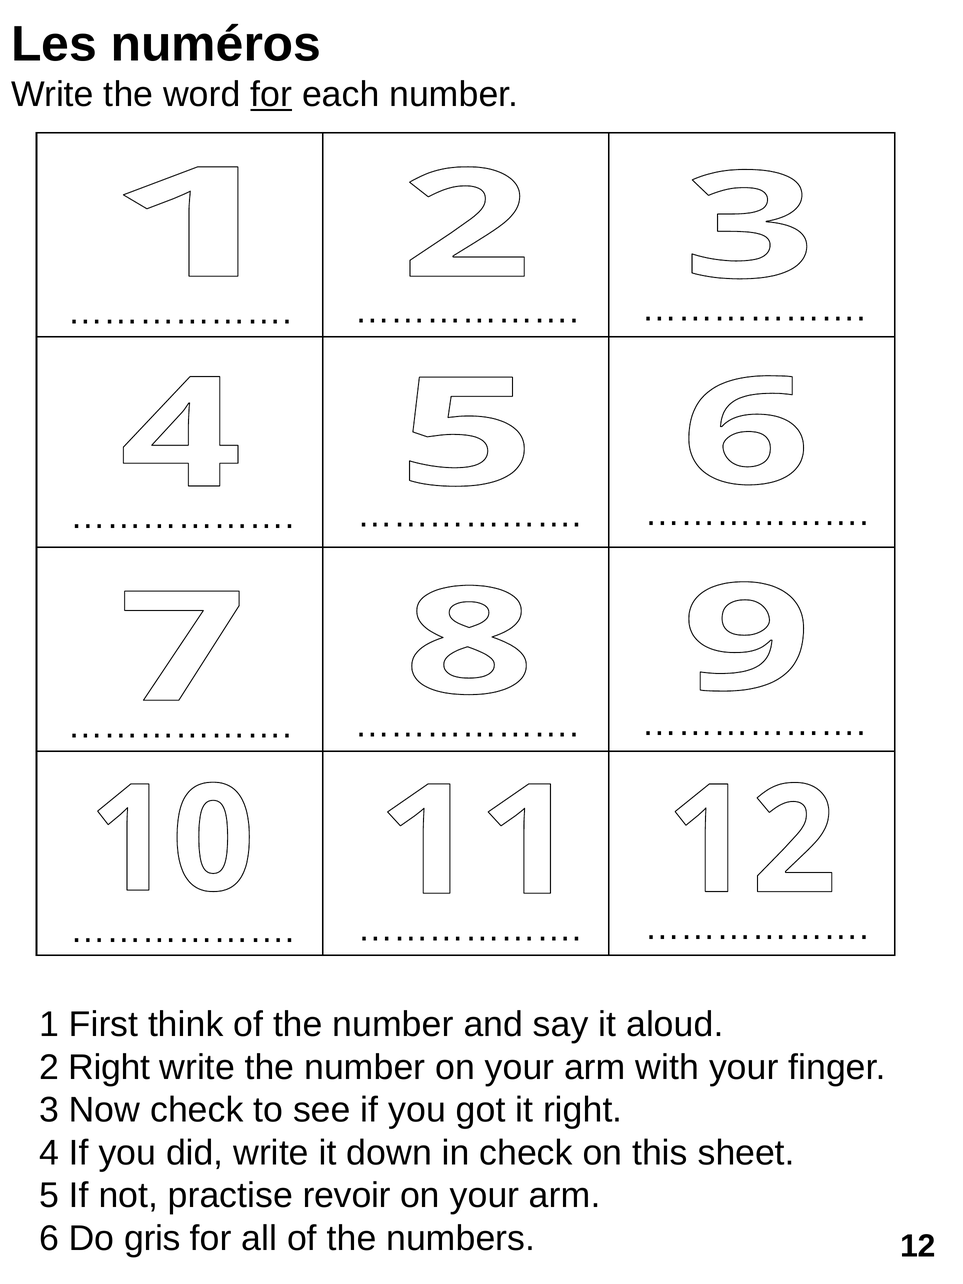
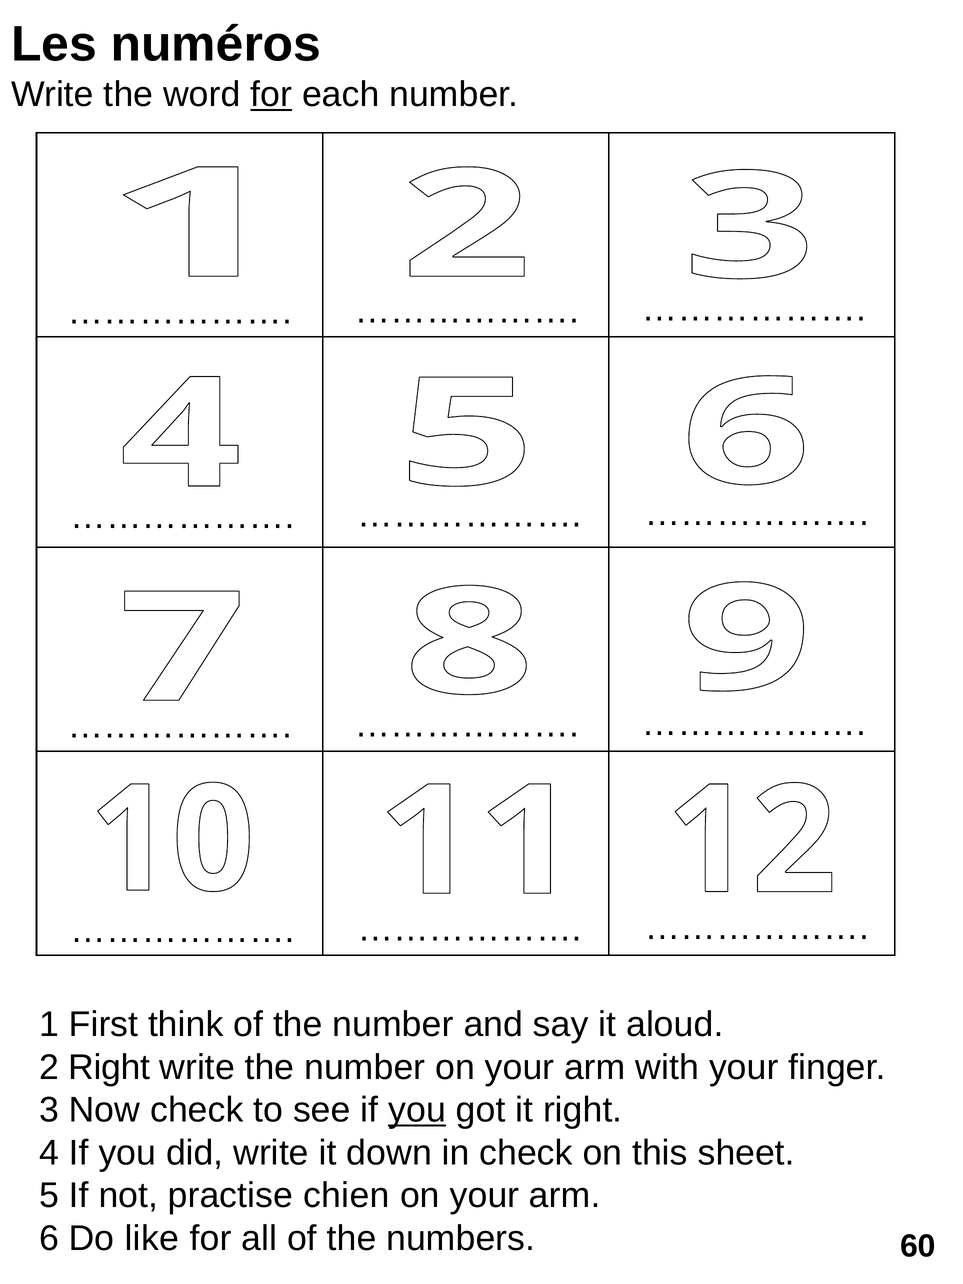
you underline: none -> present (417, 1110)
revoir: revoir -> chien (346, 1196)
gris: gris -> like (152, 1239)
12: 12 -> 60 (918, 1246)
